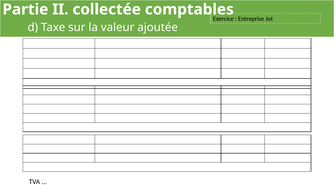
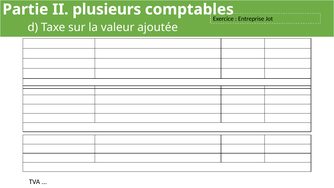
collectée: collectée -> plusieurs (107, 9)
